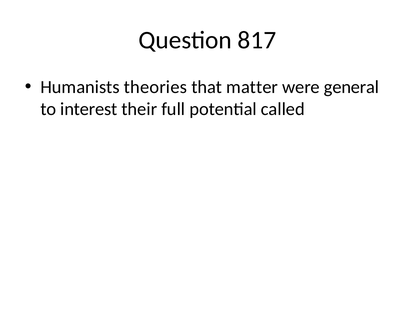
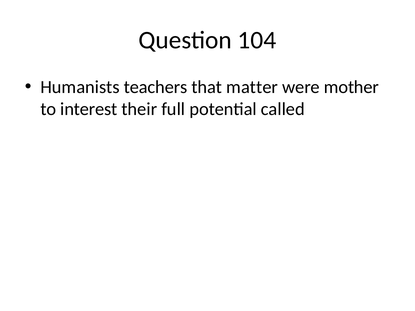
817: 817 -> 104 (257, 40)
theories: theories -> teachers (156, 87)
general: general -> mother (351, 87)
